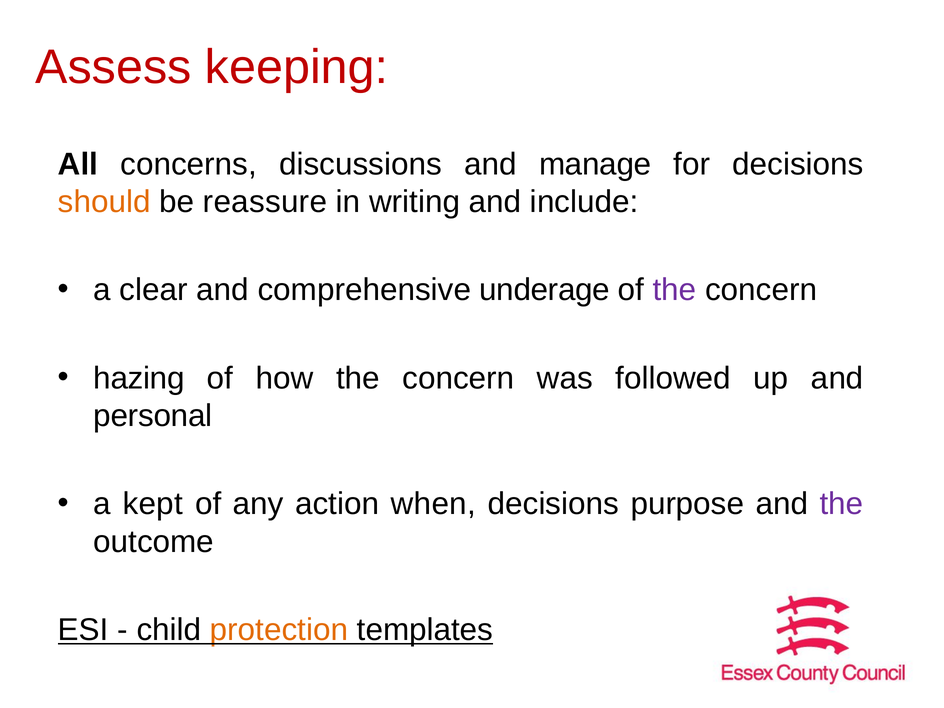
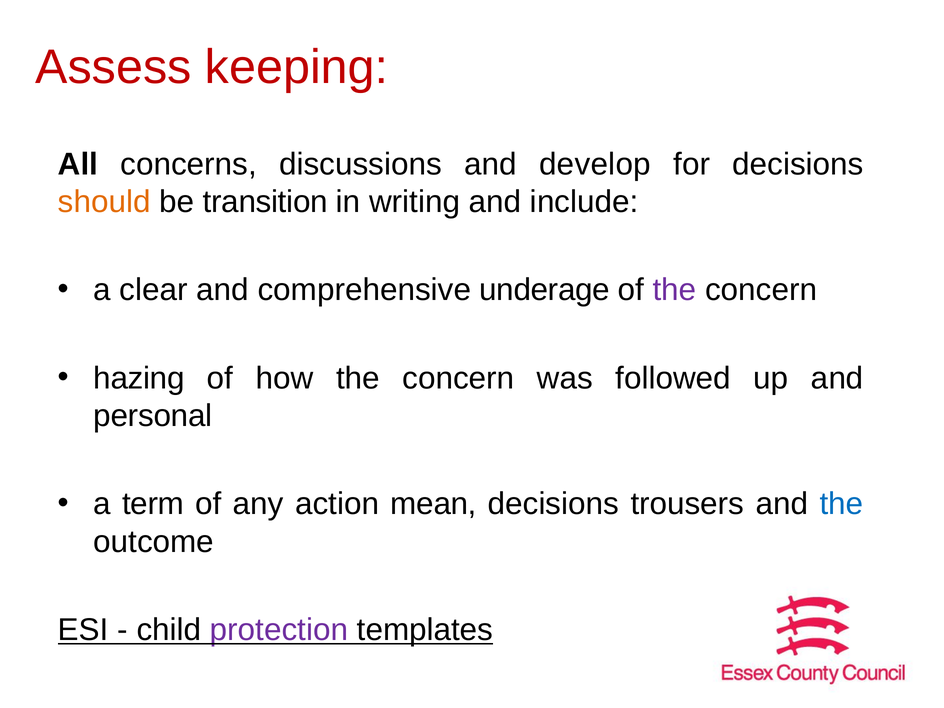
manage: manage -> develop (595, 164)
reassure: reassure -> transition (265, 202)
kept: kept -> term (153, 504)
when: when -> mean (434, 504)
purpose: purpose -> trousers (687, 504)
the colour: purple -> blue (842, 504)
protection colour: orange -> purple (279, 630)
